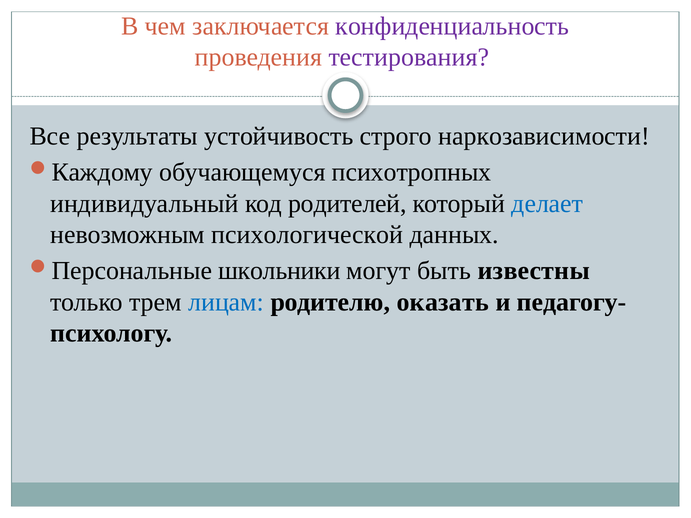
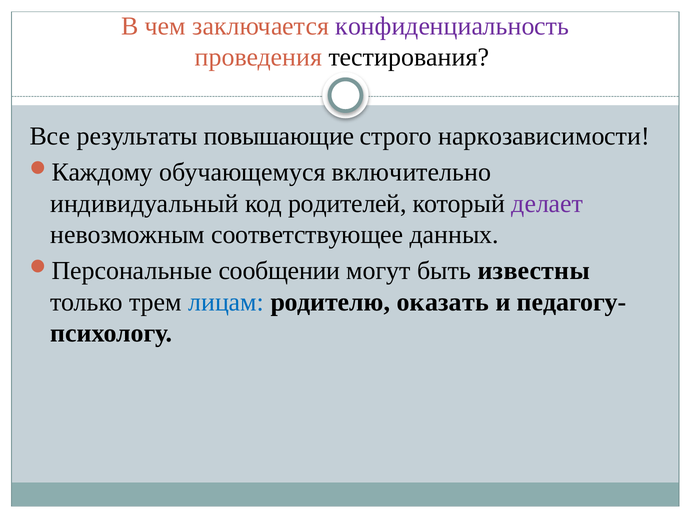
тестирования colour: purple -> black (409, 57)
устойчивость: устойчивость -> повышающие (279, 136)
психотропных: психотропных -> включительно (412, 172)
делает colour: blue -> purple (547, 204)
психологической: психологической -> соответствующее (307, 235)
школьники: школьники -> сообщении (279, 271)
